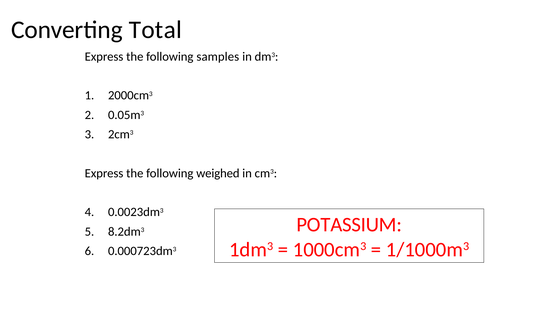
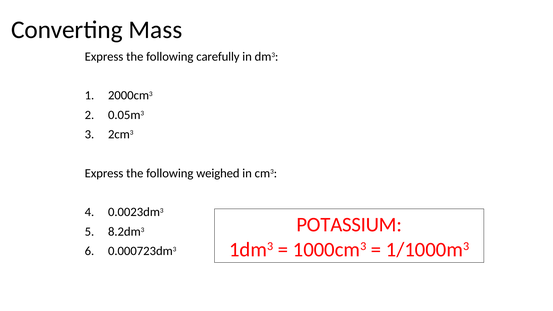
Total: Total -> Mass (155, 30)
samples: samples -> carefully (218, 57)
